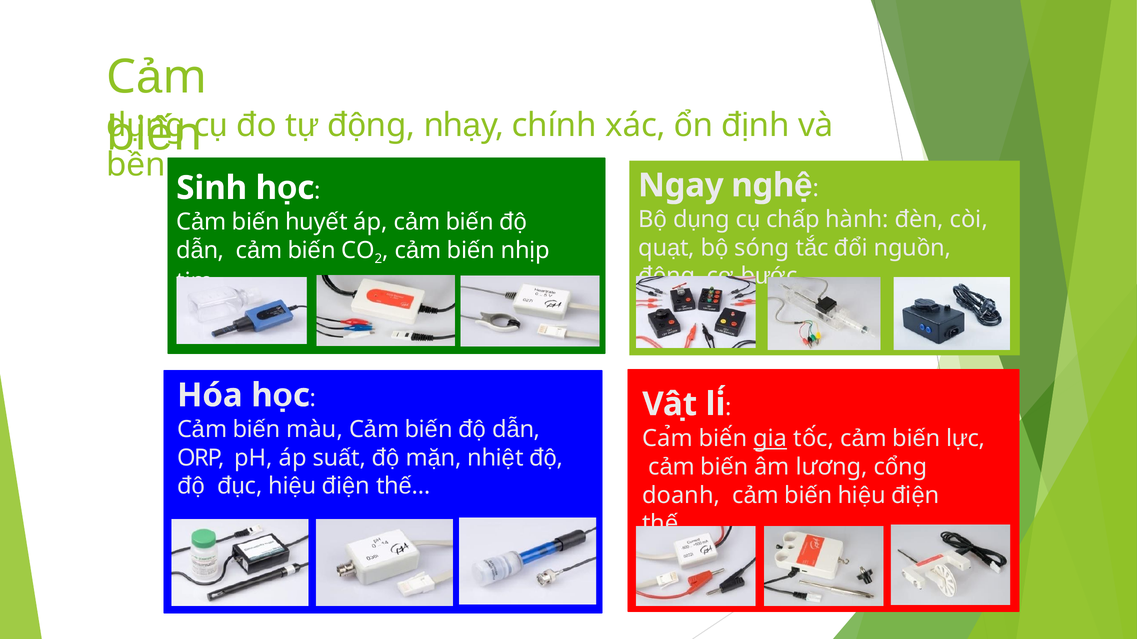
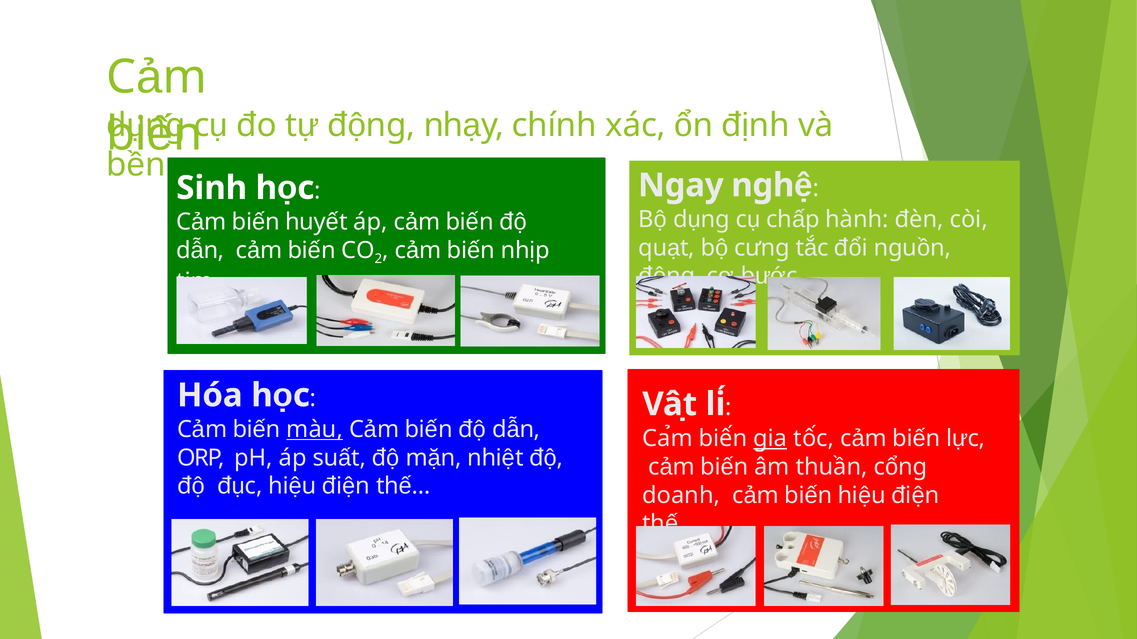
sóng: sóng -> cưng (762, 248)
màu underline: none -> present (315, 430)
lương: lương -> thuần (832, 467)
